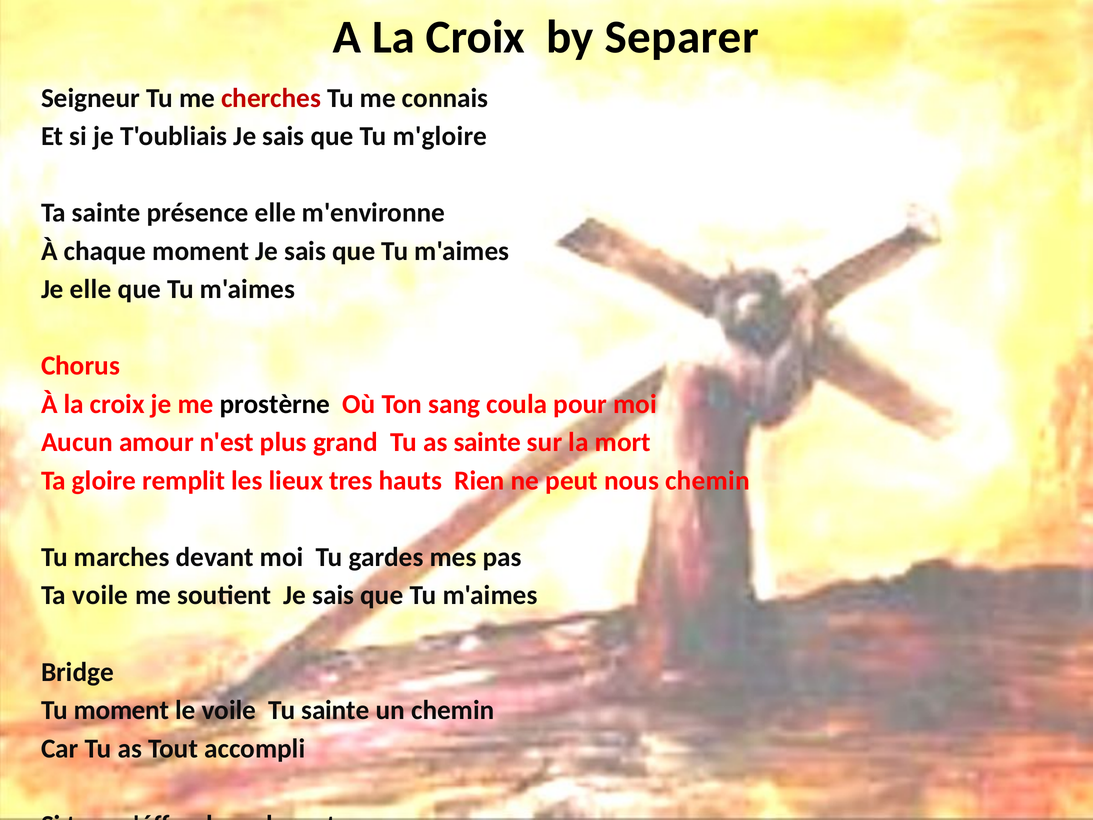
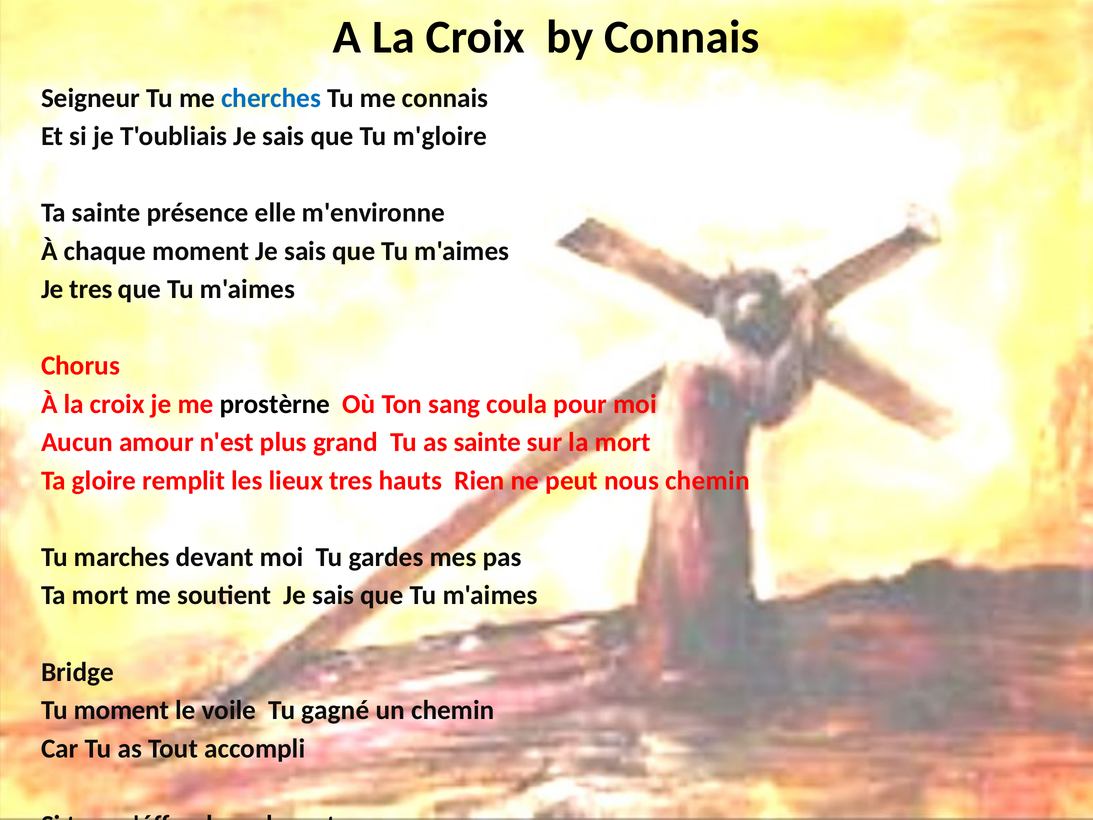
by Separer: Separer -> Connais (682, 37)
cherches colour: red -> blue (271, 98)
Je elle: elle -> tres (91, 289)
Ta voile: voile -> mort (100, 595)
Tu sainte: sainte -> gagné (335, 710)
